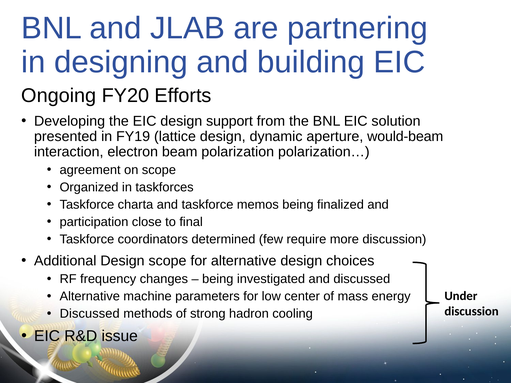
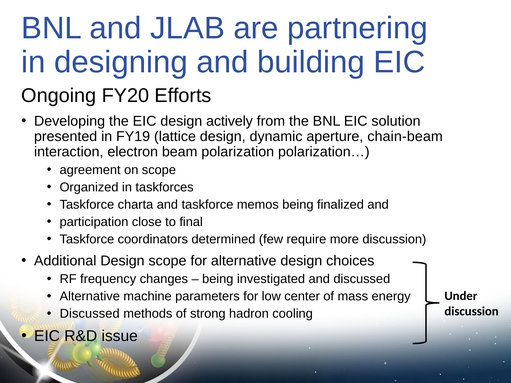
support: support -> actively (229, 121)
would-beam: would-beam -> chain-beam (405, 137)
